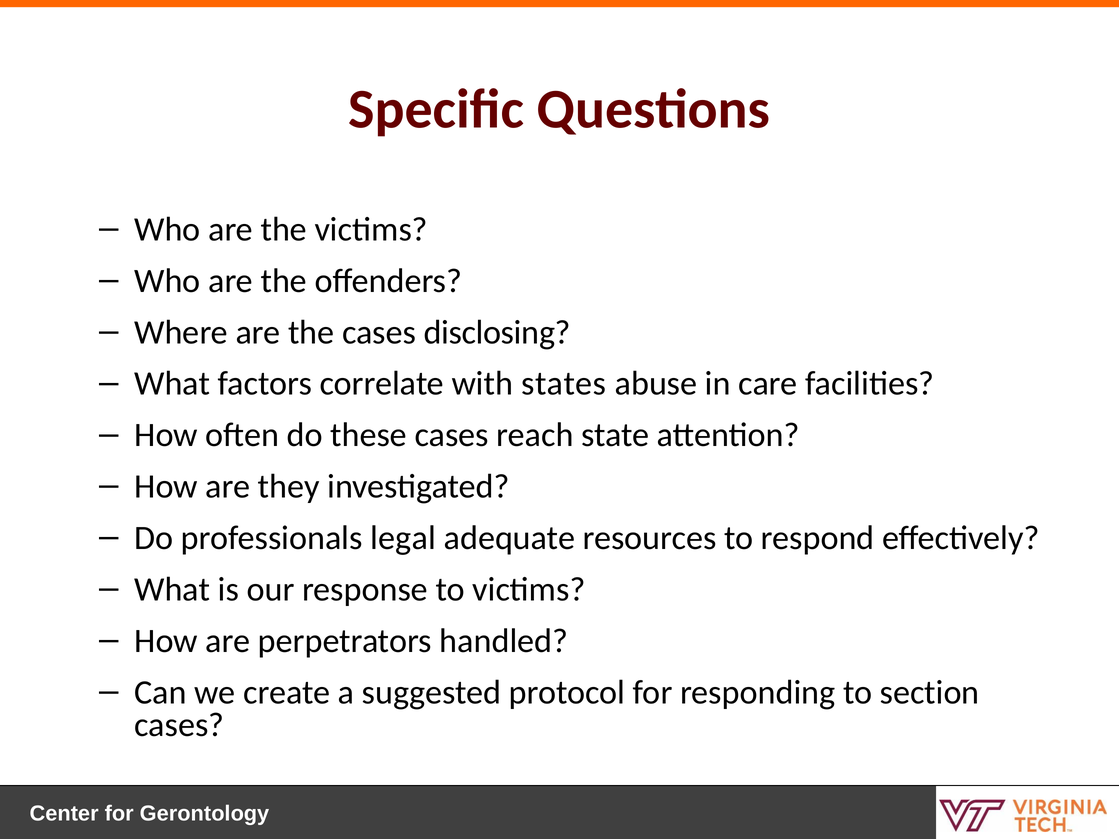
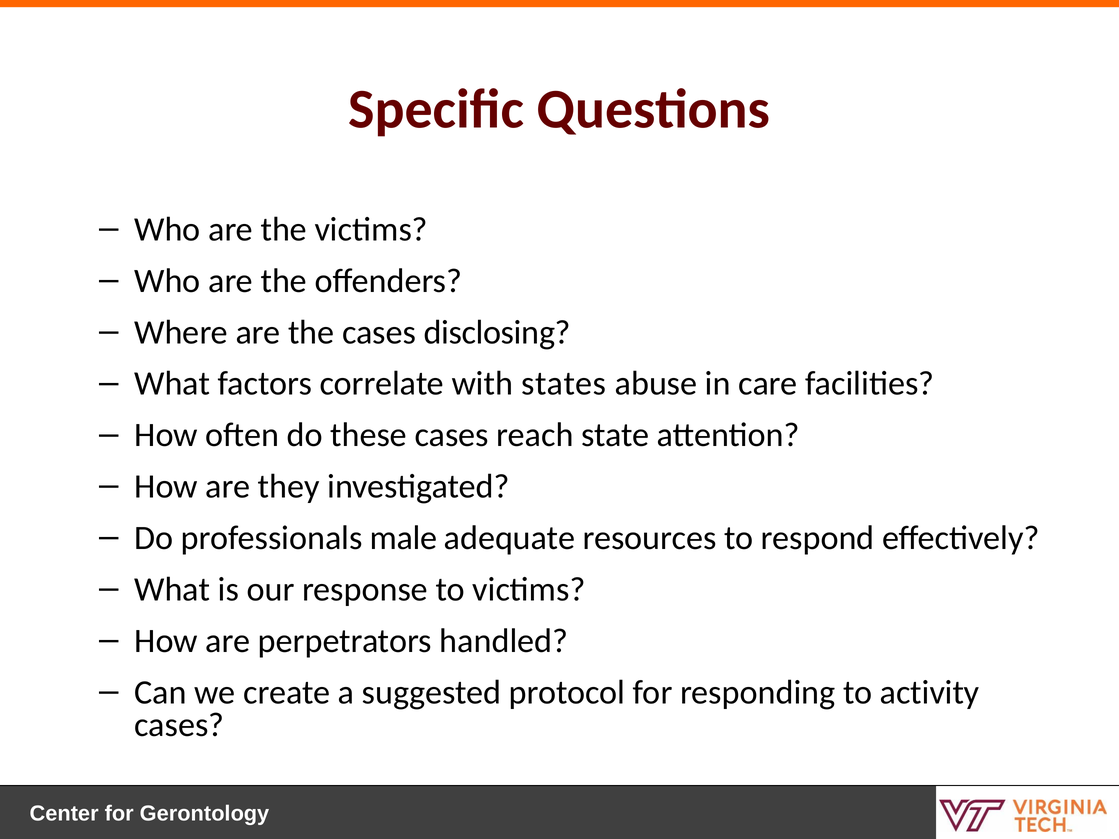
legal: legal -> male (403, 538)
section: section -> activity (930, 693)
